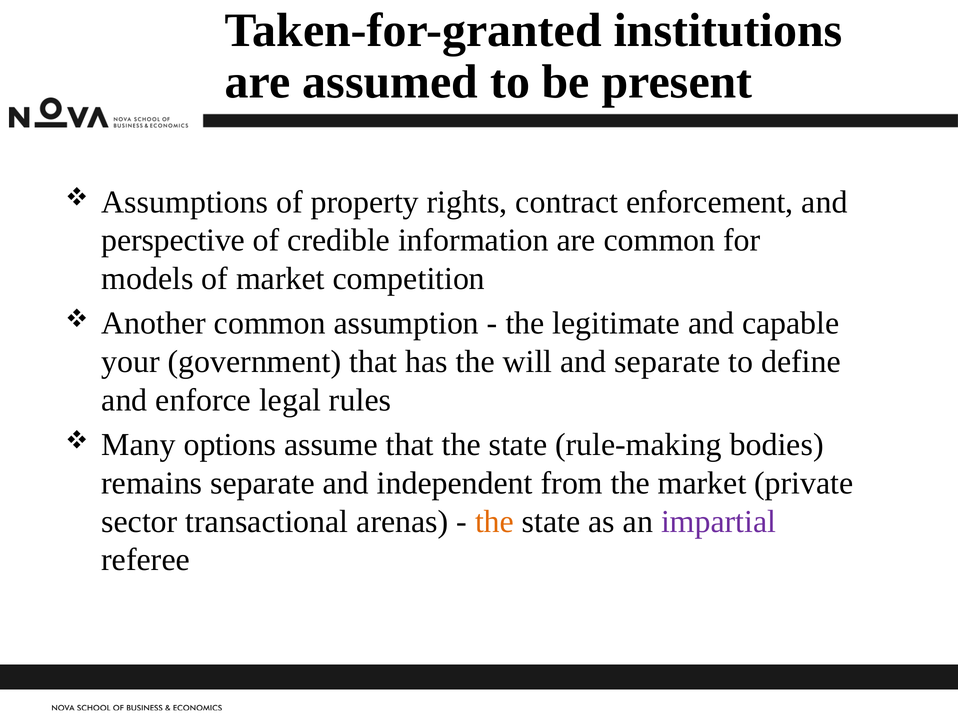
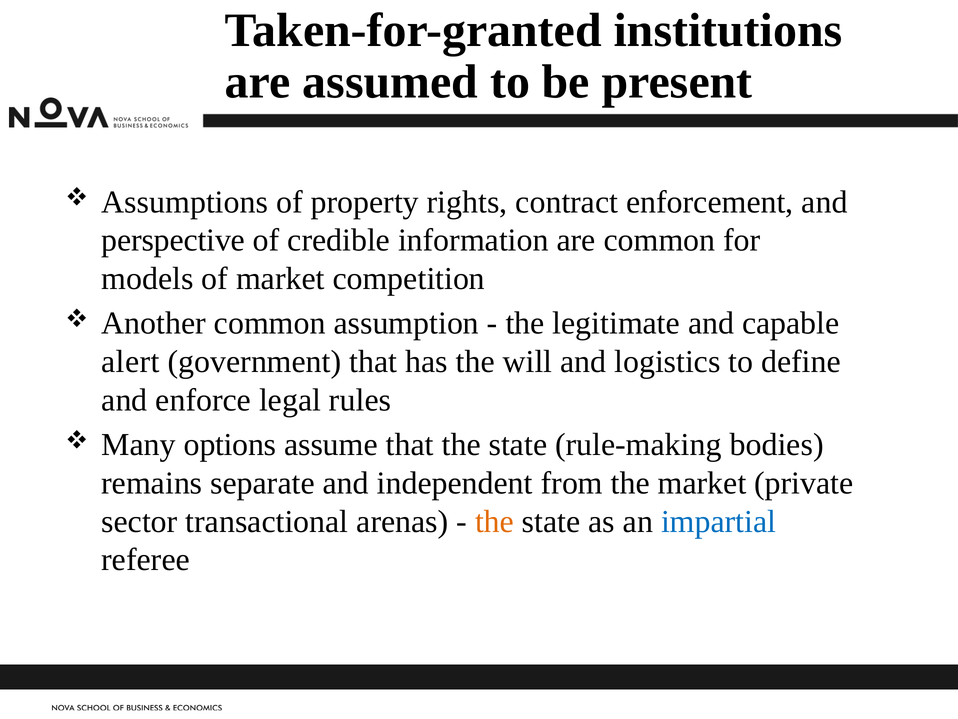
your: your -> alert (130, 361)
and separate: separate -> logistics (667, 361)
impartial colour: purple -> blue (719, 521)
